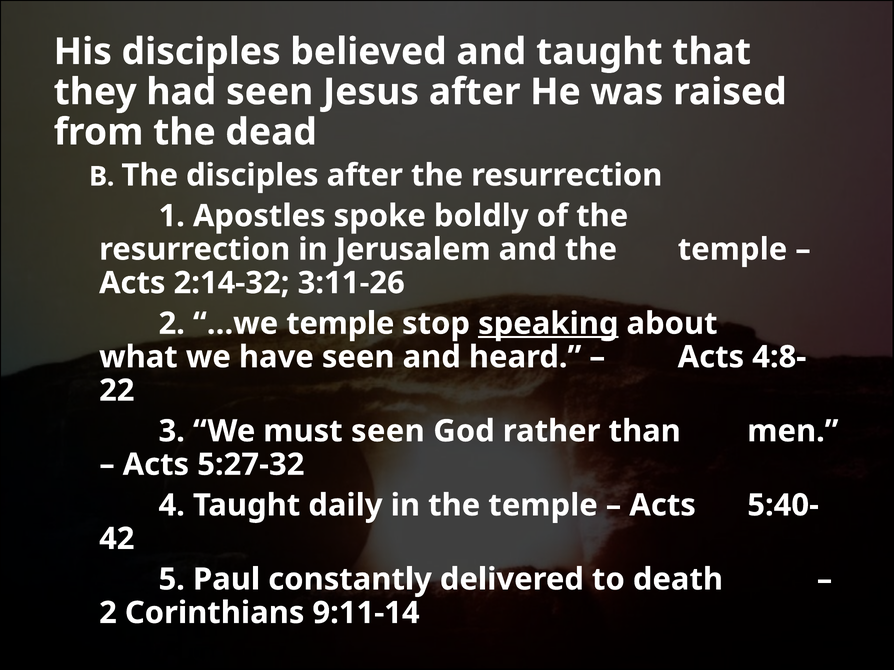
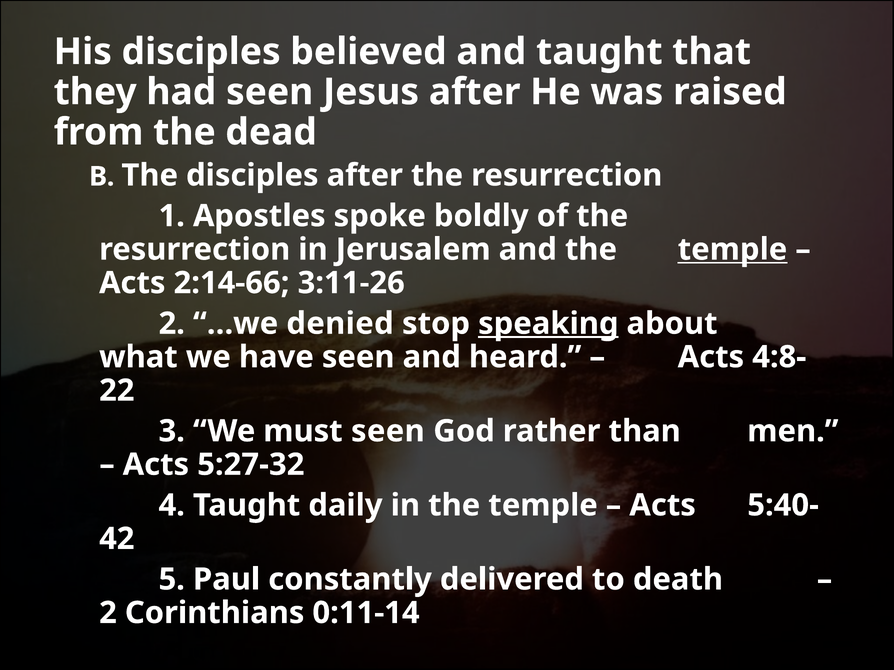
temple underline: none -> present (732, 250)
2:14-32: 2:14-32 -> 2:14-66 (232, 283)
…we temple: temple -> denied (340, 324)
9:11-14: 9:11-14 -> 0:11-14 (366, 613)
